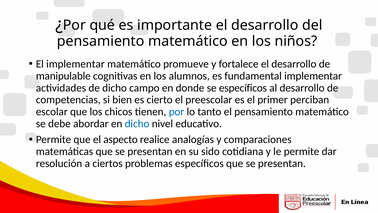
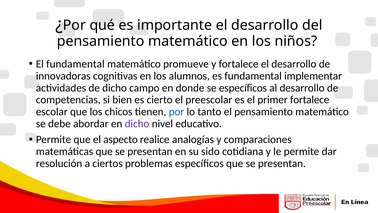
El implementar: implementar -> fundamental (75, 64)
manipulable: manipulable -> innovadoras (63, 76)
primer perciban: perciban -> fortalece (310, 100)
dicho colour: blue -> purple (137, 123)
